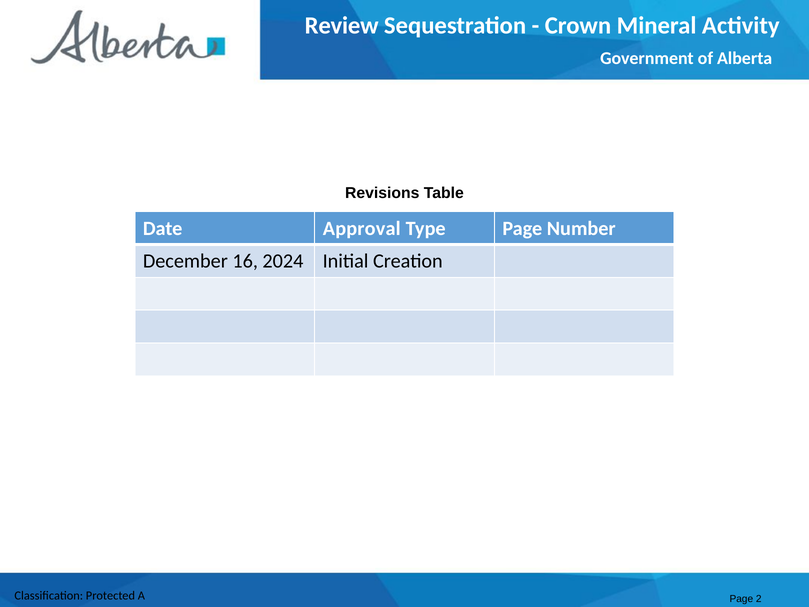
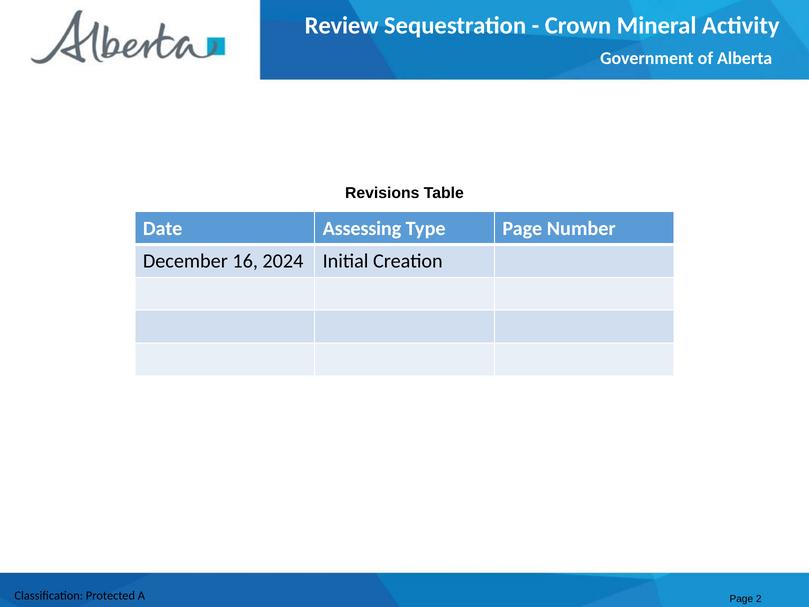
Approval: Approval -> Assessing (362, 228)
